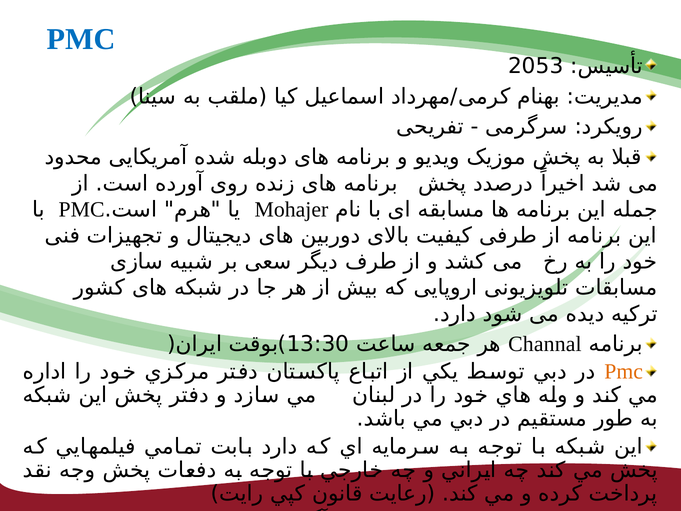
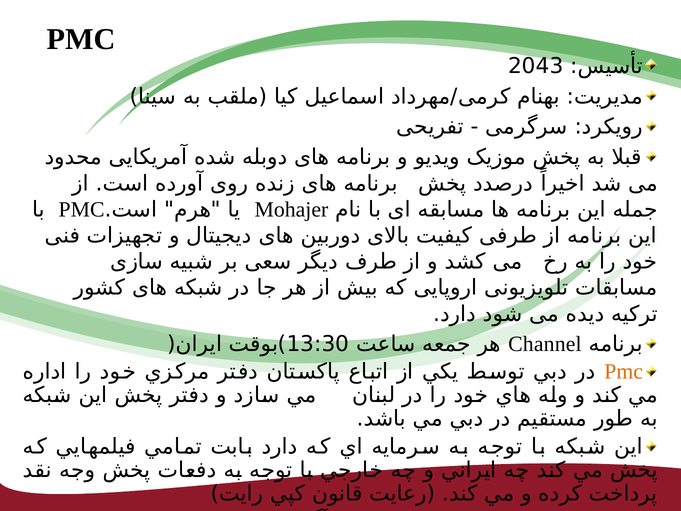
PMC colour: blue -> black (81, 39)
2053: 2053 -> 2043 (536, 66)
Channal: Channal -> Channel (545, 344)
